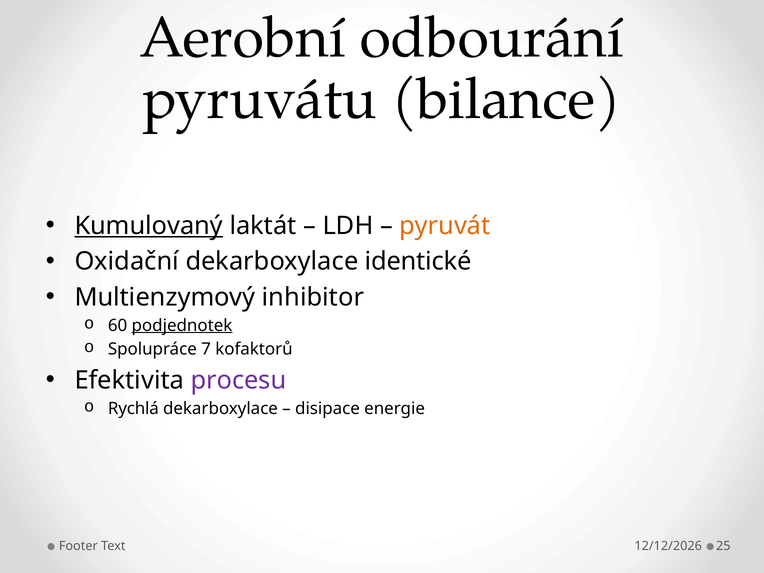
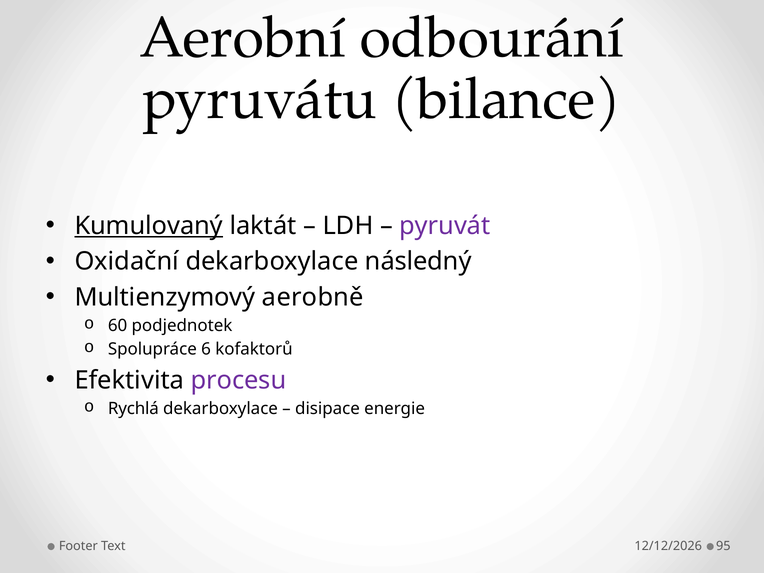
pyruvát colour: orange -> purple (445, 226)
identické: identické -> následný (418, 262)
inhibitor: inhibitor -> aerobně (313, 297)
podjednotek underline: present -> none (182, 325)
7: 7 -> 6 (206, 349)
25: 25 -> 95 (723, 546)
